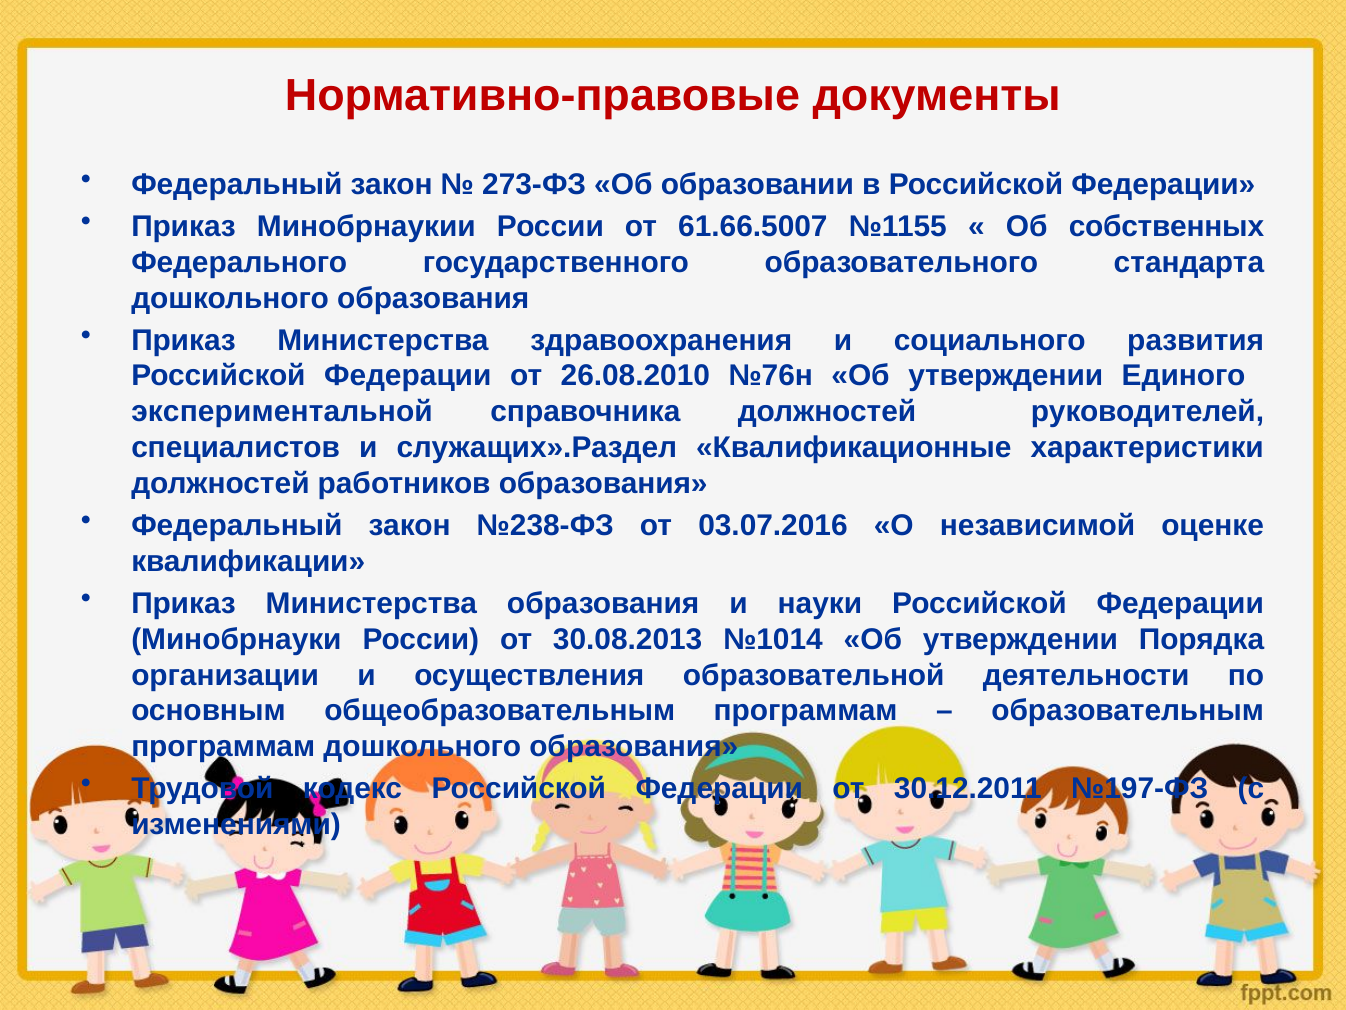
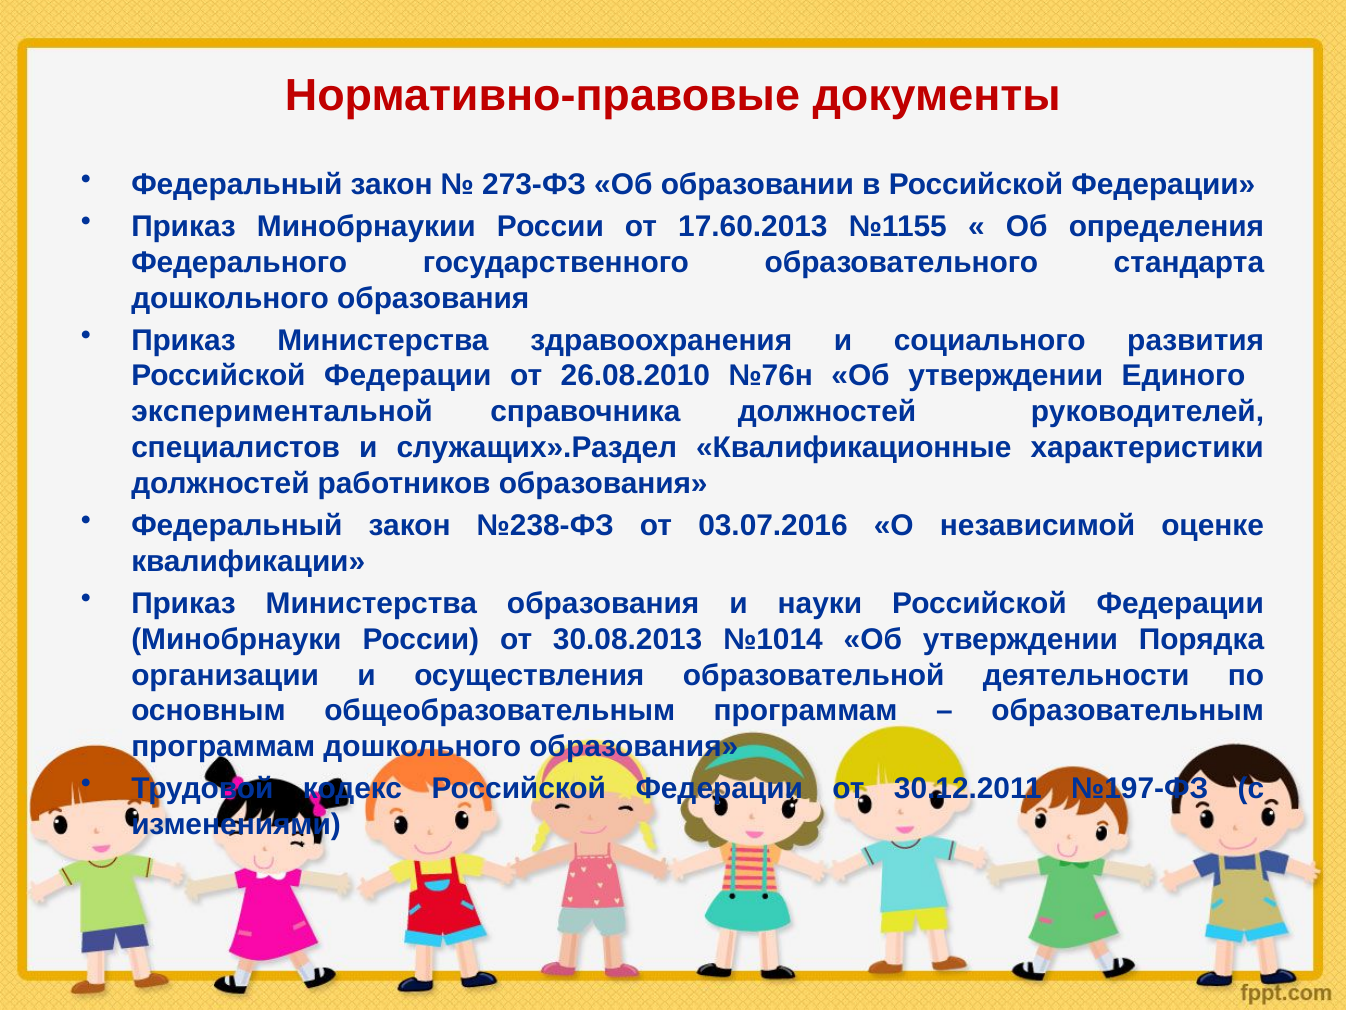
61.66.5007: 61.66.5007 -> 17.60.2013 (753, 226)
собственных: собственных -> определения (1166, 226)
